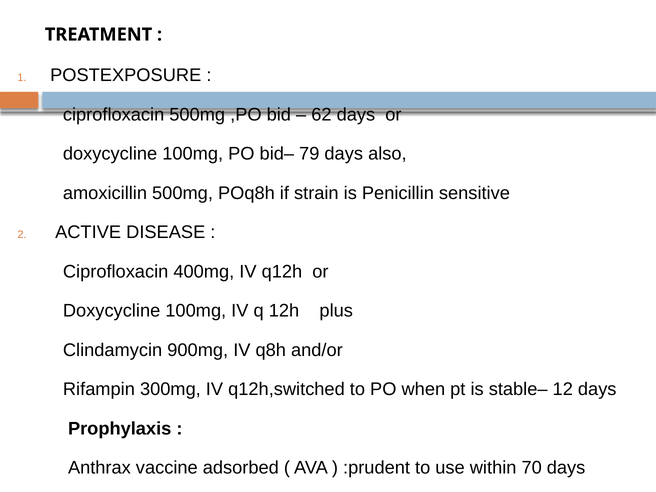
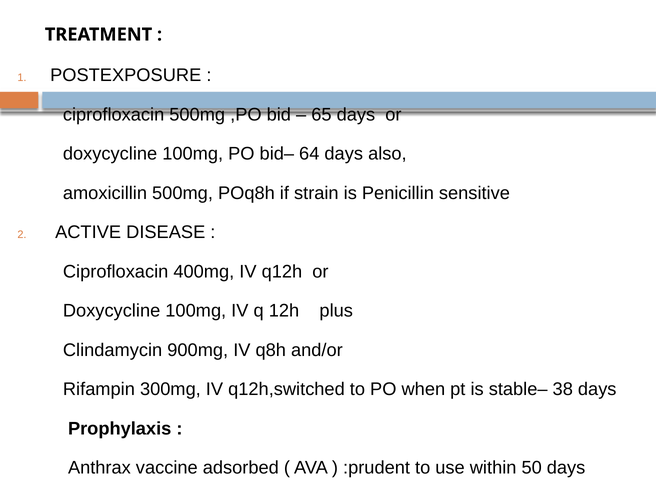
62: 62 -> 65 (321, 115)
79: 79 -> 64 (309, 154)
12: 12 -> 38 (563, 389)
70: 70 -> 50 (532, 468)
